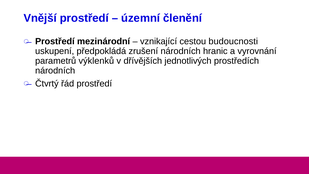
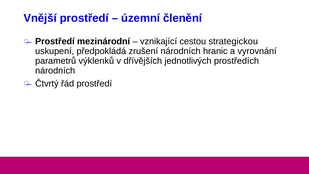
budoucnosti: budoucnosti -> strategickou (233, 41)
